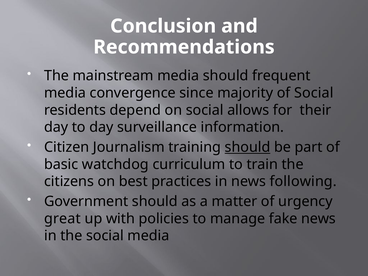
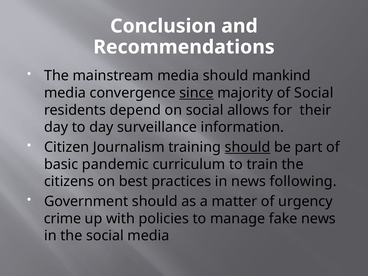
frequent: frequent -> mankind (281, 76)
since underline: none -> present (197, 93)
watchdog: watchdog -> pandemic (115, 164)
great: great -> crime (63, 219)
